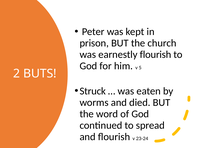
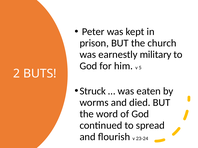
earnestly flourish: flourish -> military (156, 55)
